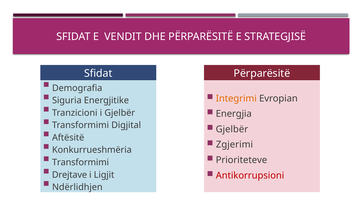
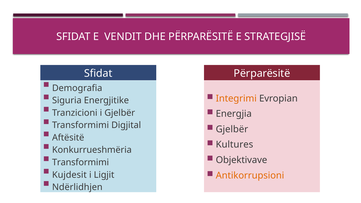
Zgjerimi: Zgjerimi -> Kultures (235, 145)
Prioriteteve: Prioriteteve -> Objektivave (241, 160)
Drejtave: Drejtave -> Kujdesit (69, 175)
Antikorrupsioni colour: red -> orange (250, 175)
